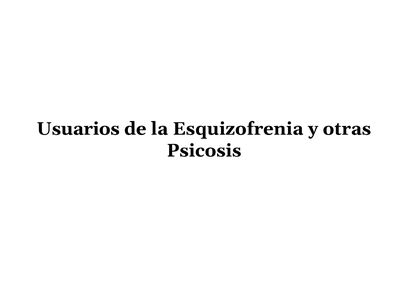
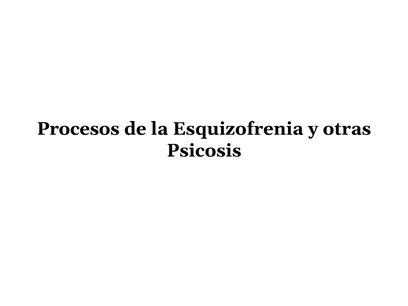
Usuarios: Usuarios -> Procesos (78, 129)
